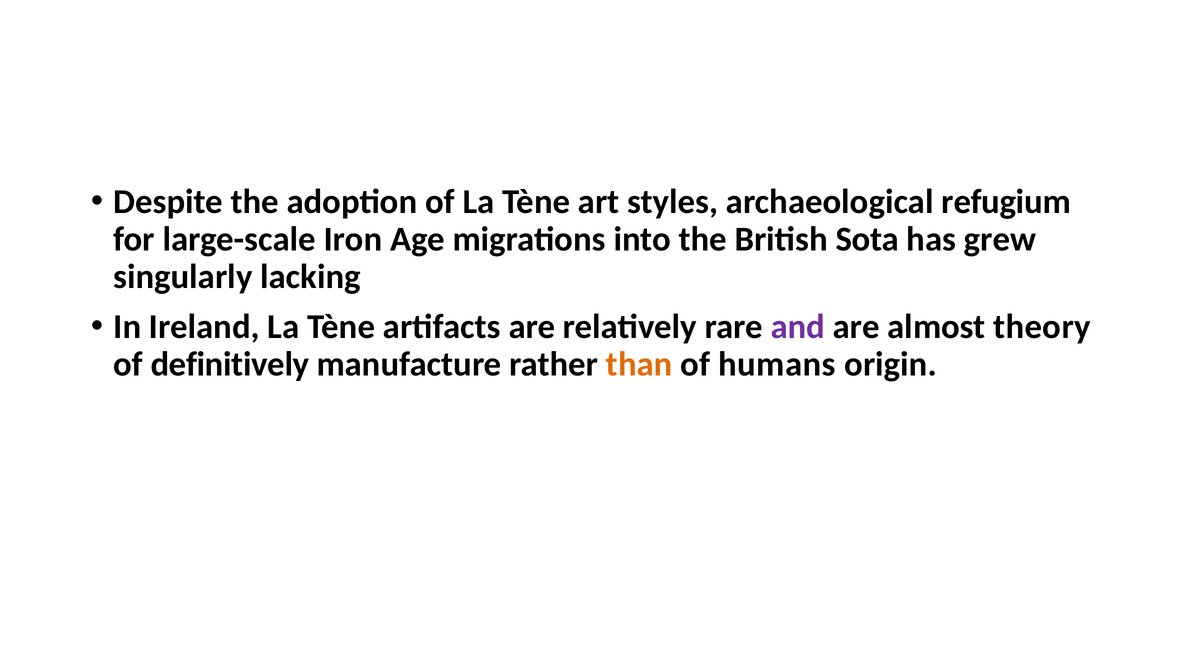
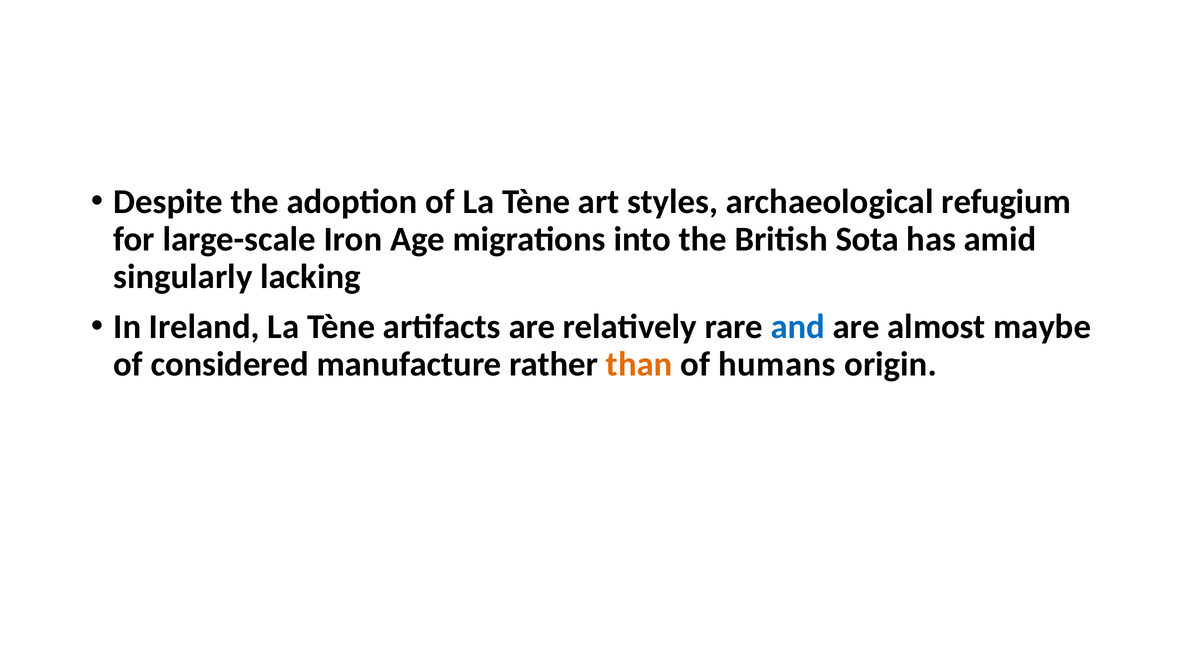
grew: grew -> amid (1000, 239)
and colour: purple -> blue (798, 327)
theory: theory -> maybe (1042, 327)
definitively: definitively -> considered (230, 364)
